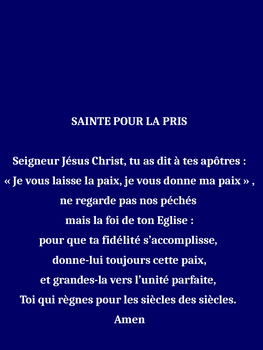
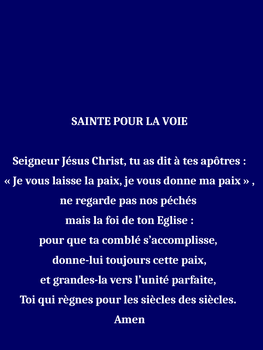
PRIS: PRIS -> VOIE (175, 121)
fidélité: fidélité -> comblé (121, 241)
